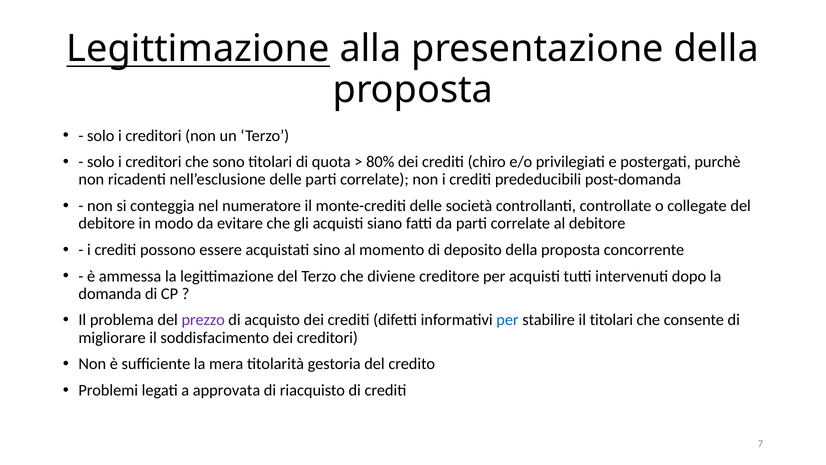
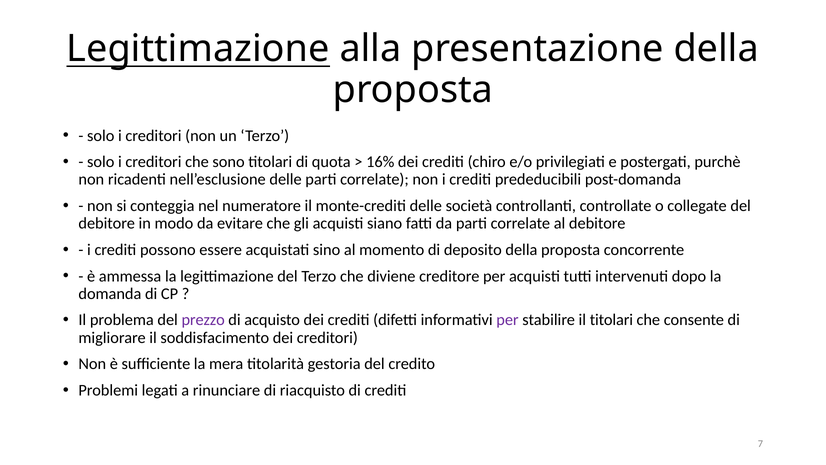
80%: 80% -> 16% (380, 162)
per colour: blue -> purple (507, 320)
approvata: approvata -> rinunciare (227, 390)
